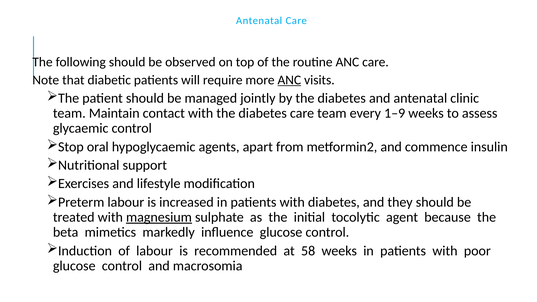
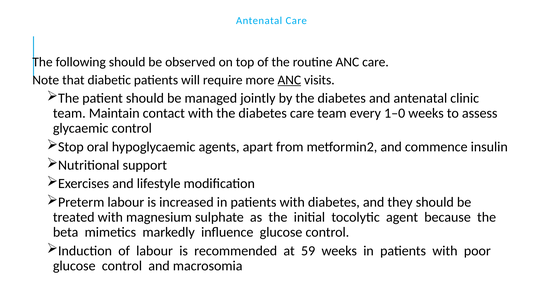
1–9: 1–9 -> 1–0 (395, 113)
magnesium underline: present -> none (159, 217)
58: 58 -> 59 (308, 251)
